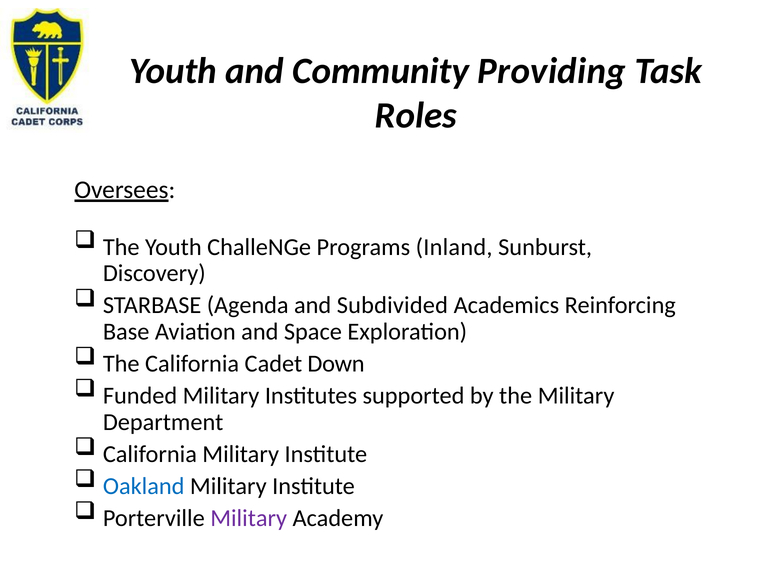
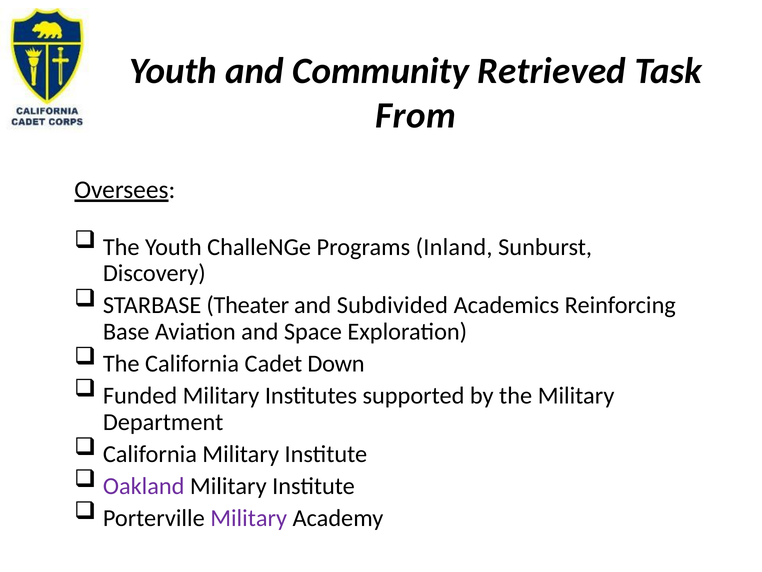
Providing: Providing -> Retrieved (552, 71)
Roles: Roles -> From (416, 116)
Agenda: Agenda -> Theater (248, 305)
Oakland colour: blue -> purple (144, 486)
